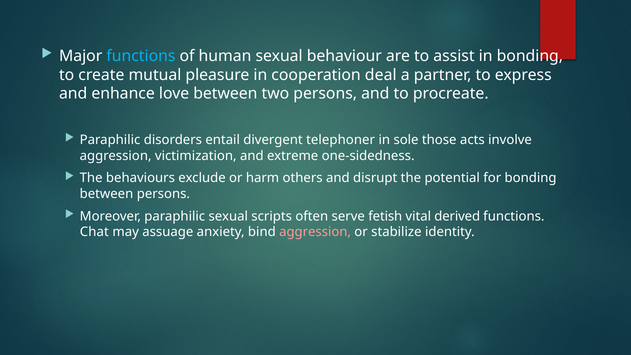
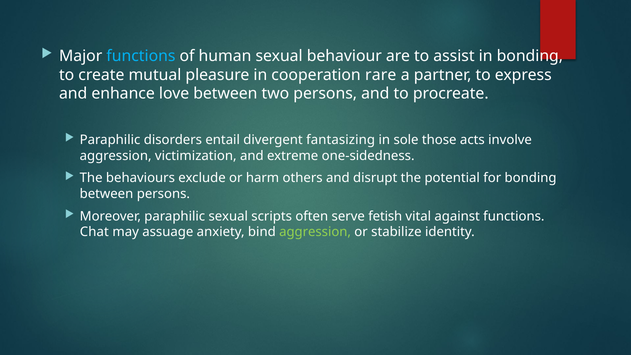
deal: deal -> rare (381, 75)
telephoner: telephoner -> fantasizing (341, 140)
derived: derived -> against (457, 216)
aggression colour: pink -> light green (315, 232)
